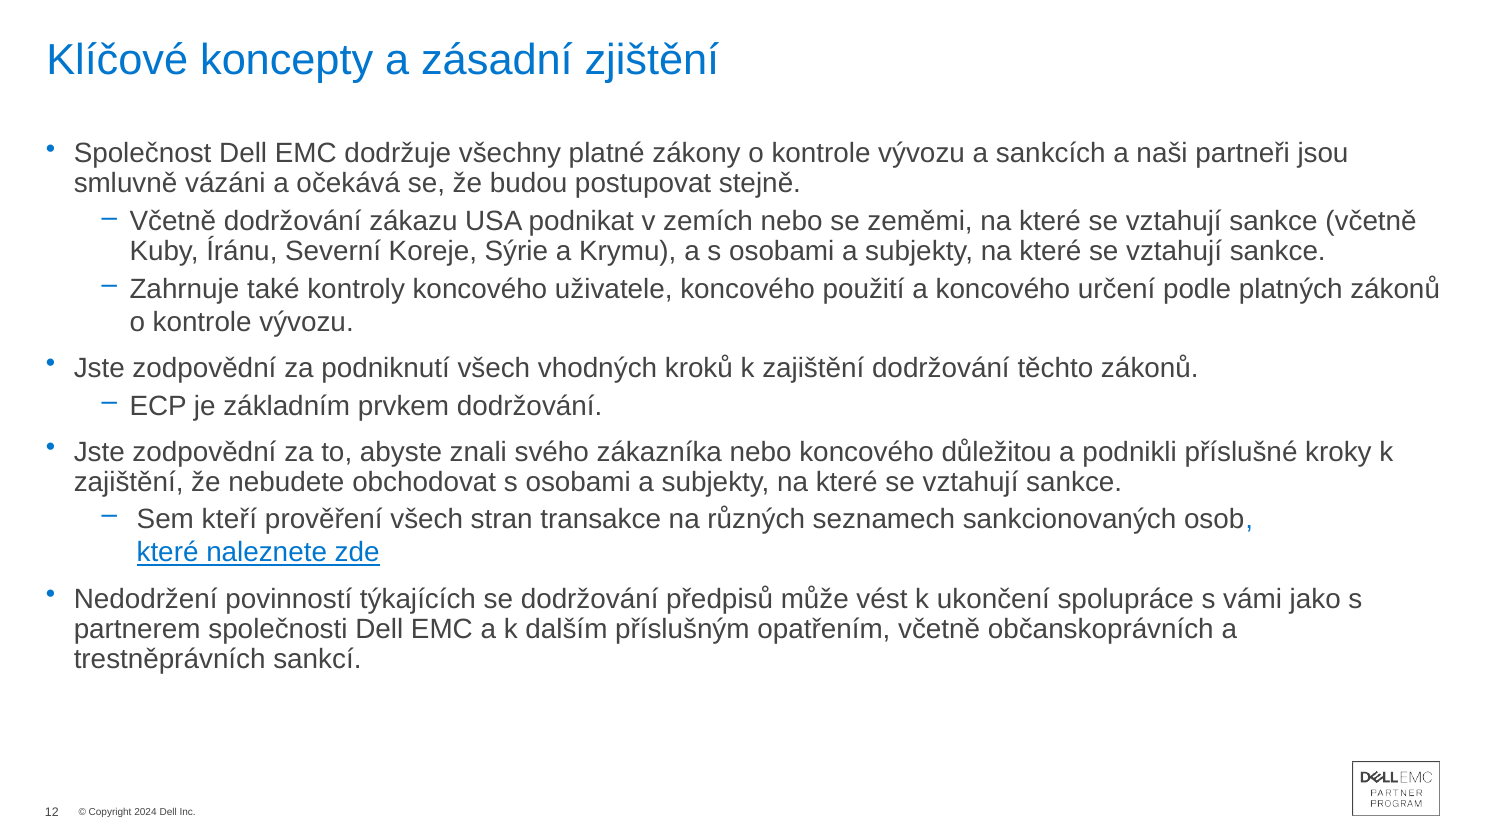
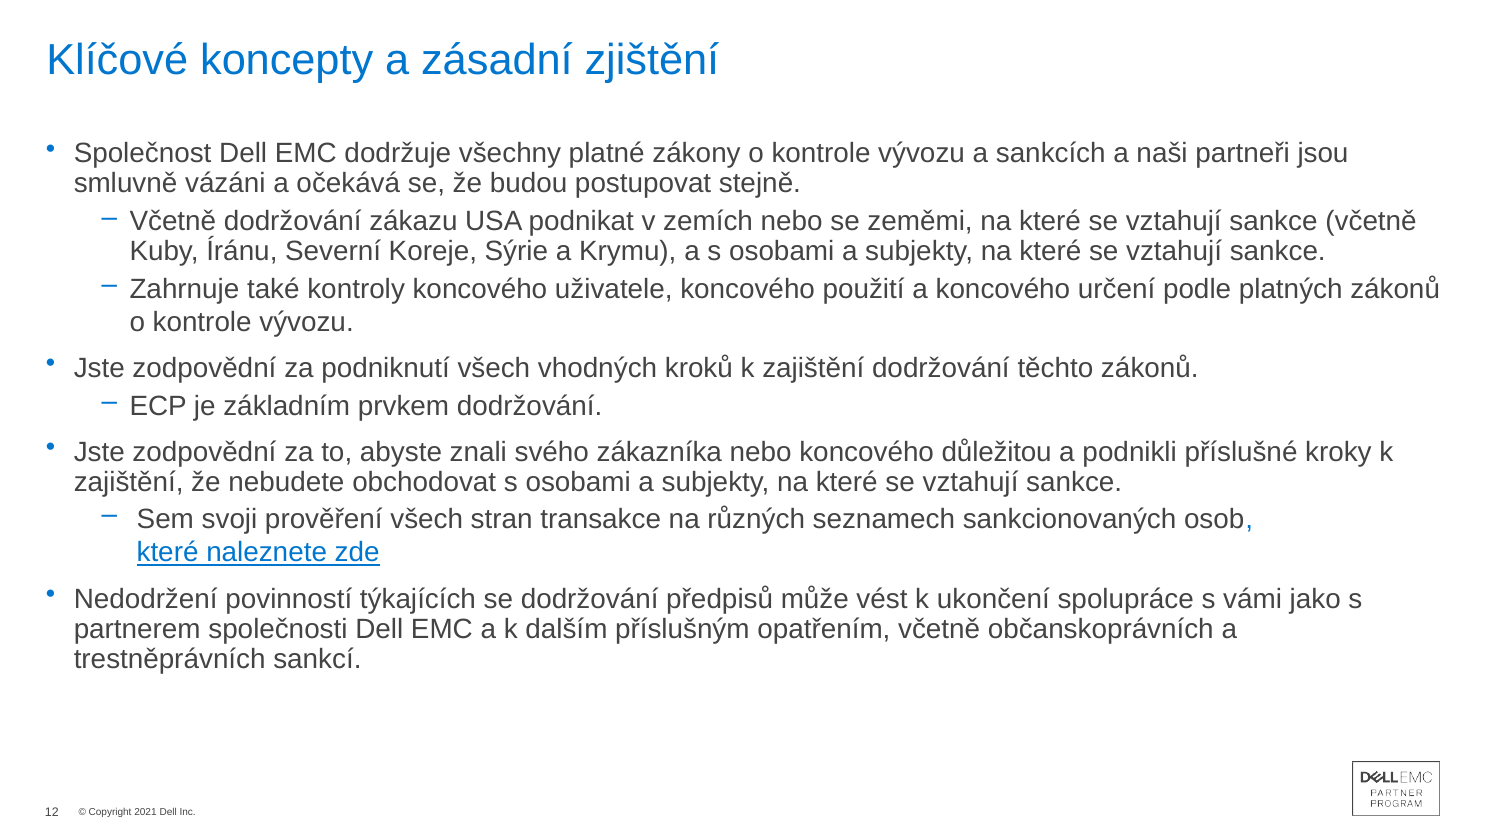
kteří: kteří -> svoji (230, 519)
2024: 2024 -> 2021 (145, 812)
